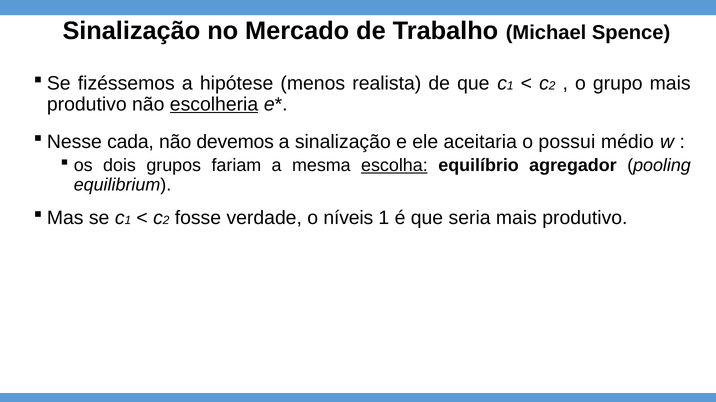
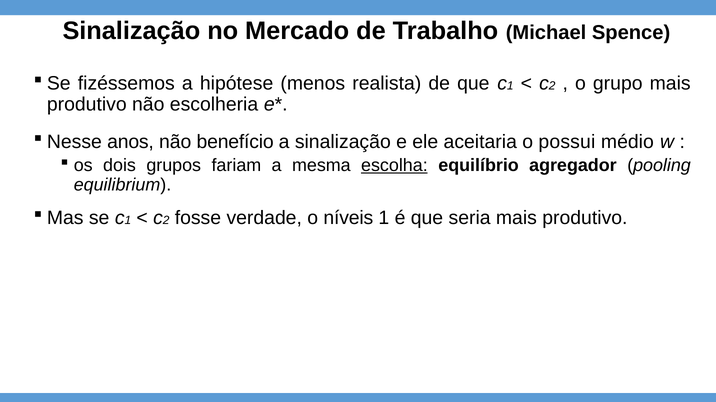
escolheria underline: present -> none (214, 104)
cada: cada -> anos (131, 142)
devemos: devemos -> benefício (235, 142)
